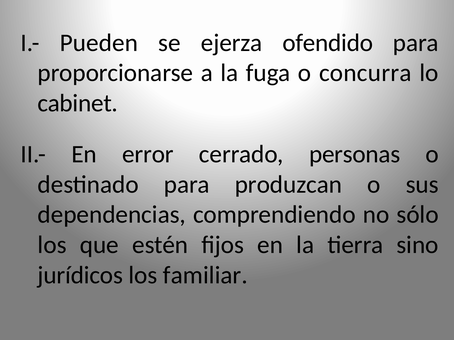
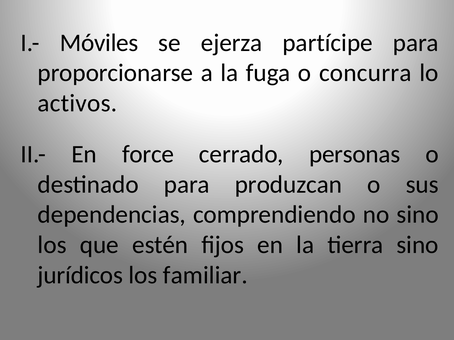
Pueden: Pueden -> Móviles (99, 43)
ofendido: ofendido -> partícipe (328, 43)
cabinet: cabinet -> activos (77, 103)
error: error -> force (148, 154)
no sólo: sólo -> sino (418, 215)
